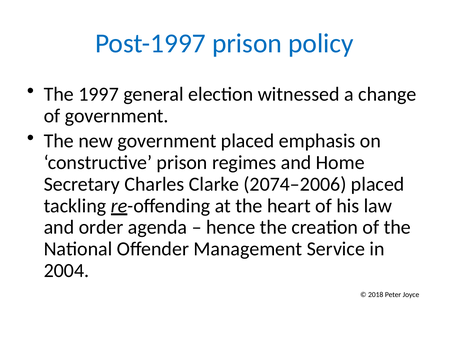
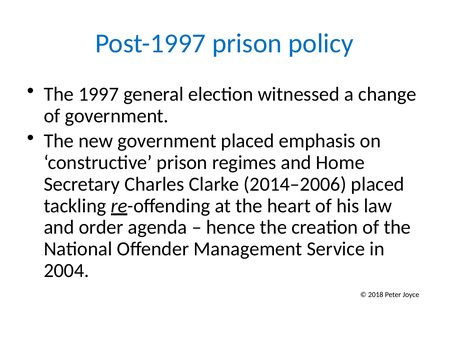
2074–2006: 2074–2006 -> 2014–2006 (295, 184)
